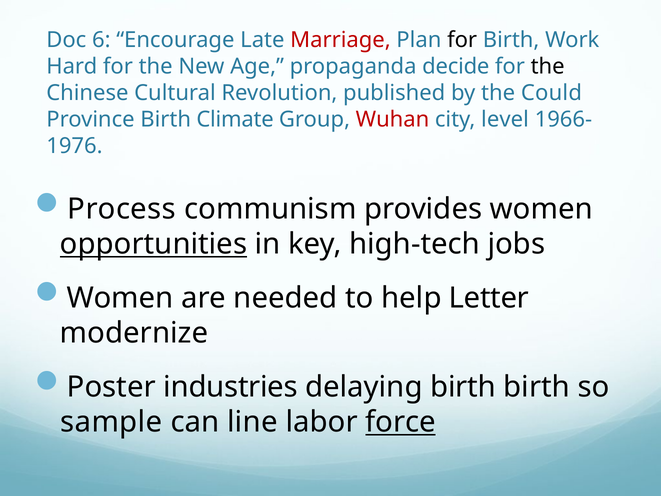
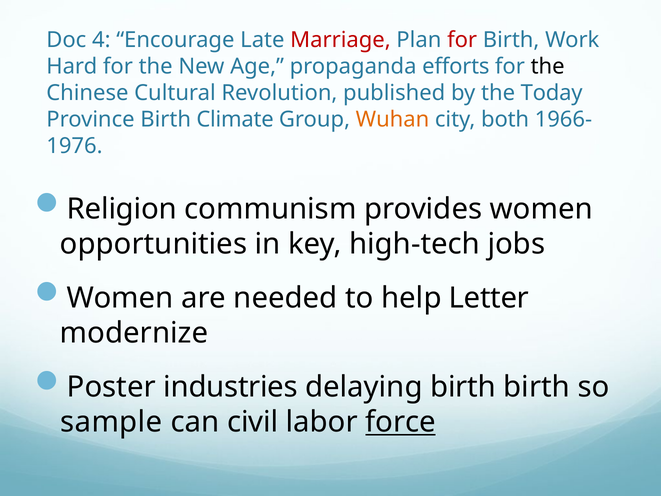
6: 6 -> 4 (101, 40)
for colour: black -> red (462, 40)
decide: decide -> efforts (456, 67)
Could: Could -> Today (552, 93)
Wuhan colour: red -> orange (392, 119)
level: level -> both (505, 119)
Process: Process -> Religion (122, 209)
opportunities underline: present -> none (154, 244)
line: line -> civil (253, 422)
